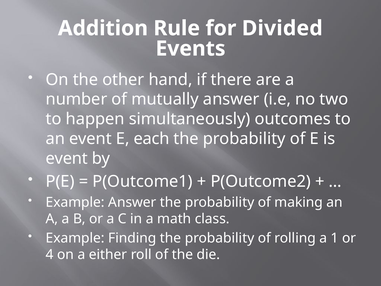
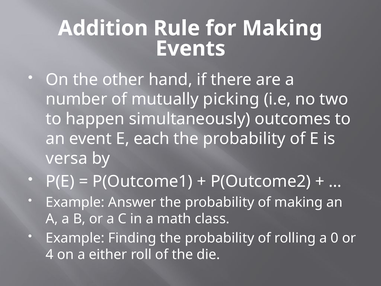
for Divided: Divided -> Making (282, 28)
mutually answer: answer -> picking (231, 99)
event: event -> versa (67, 158)
1: 1 -> 0 (335, 238)
